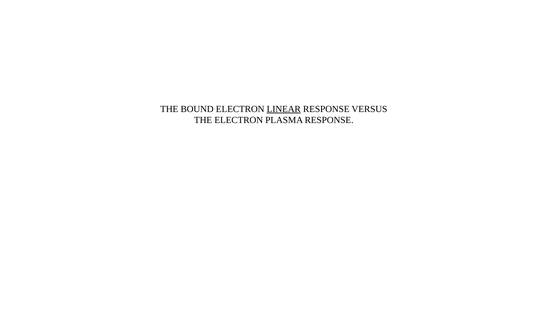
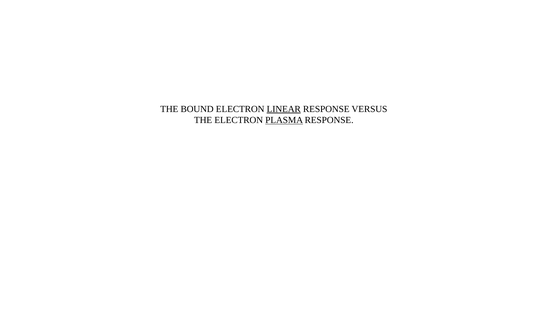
PLASMA underline: none -> present (284, 120)
